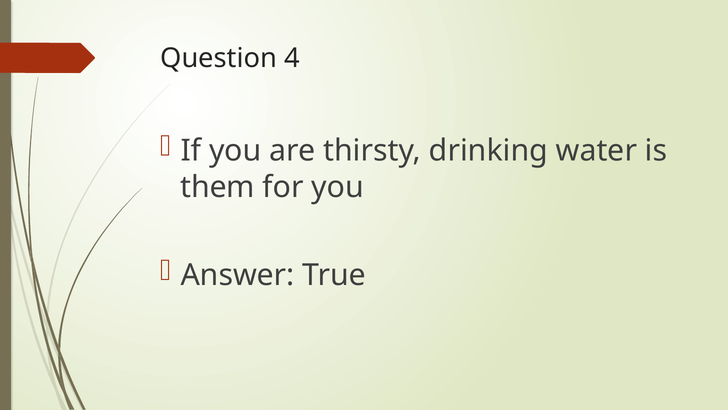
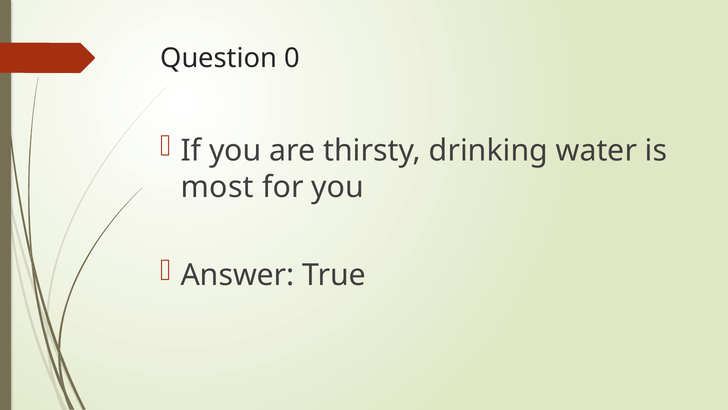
4: 4 -> 0 (292, 58)
them: them -> most (217, 187)
